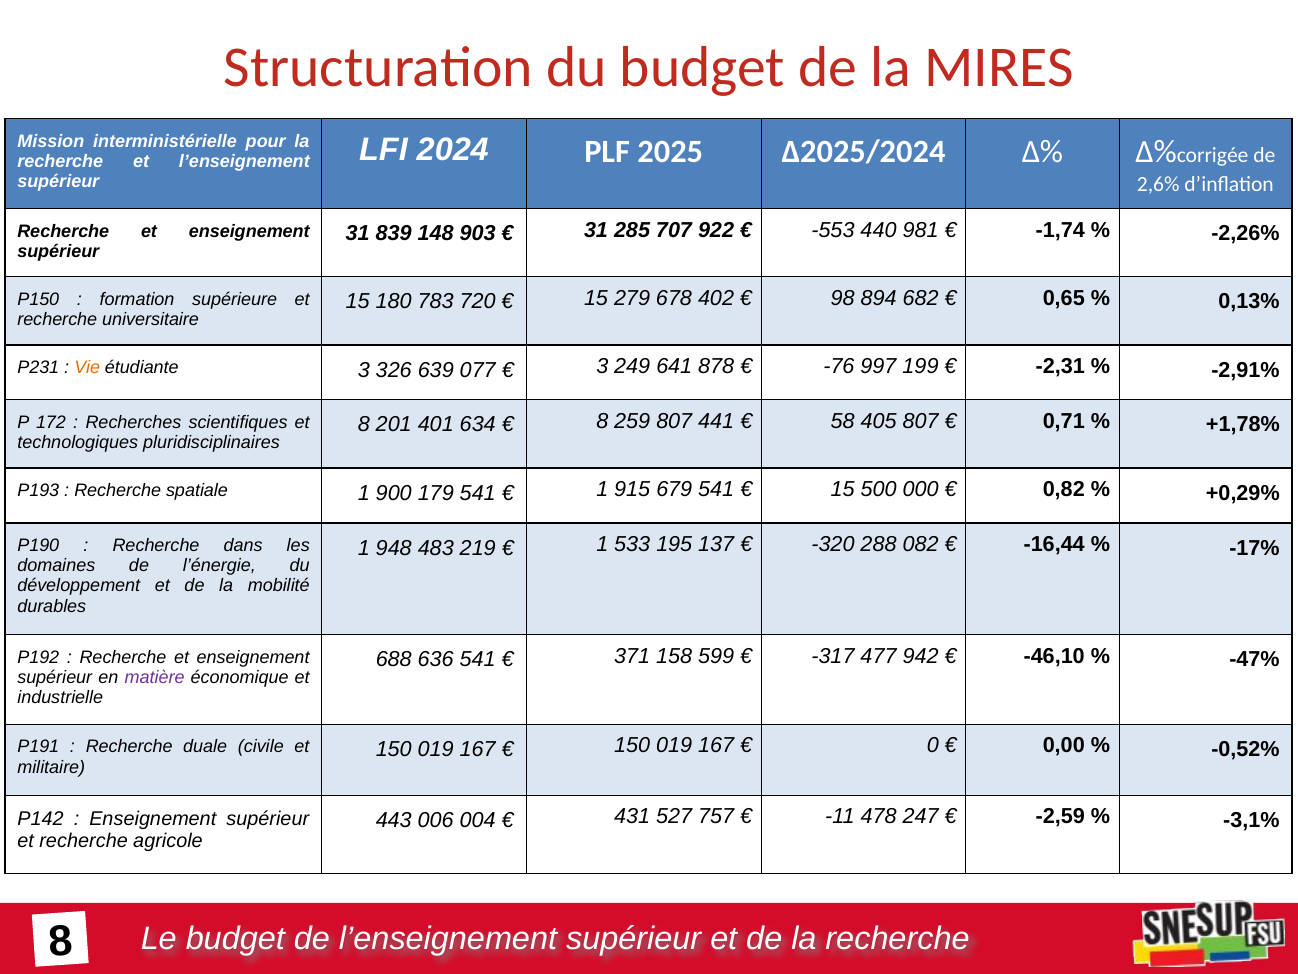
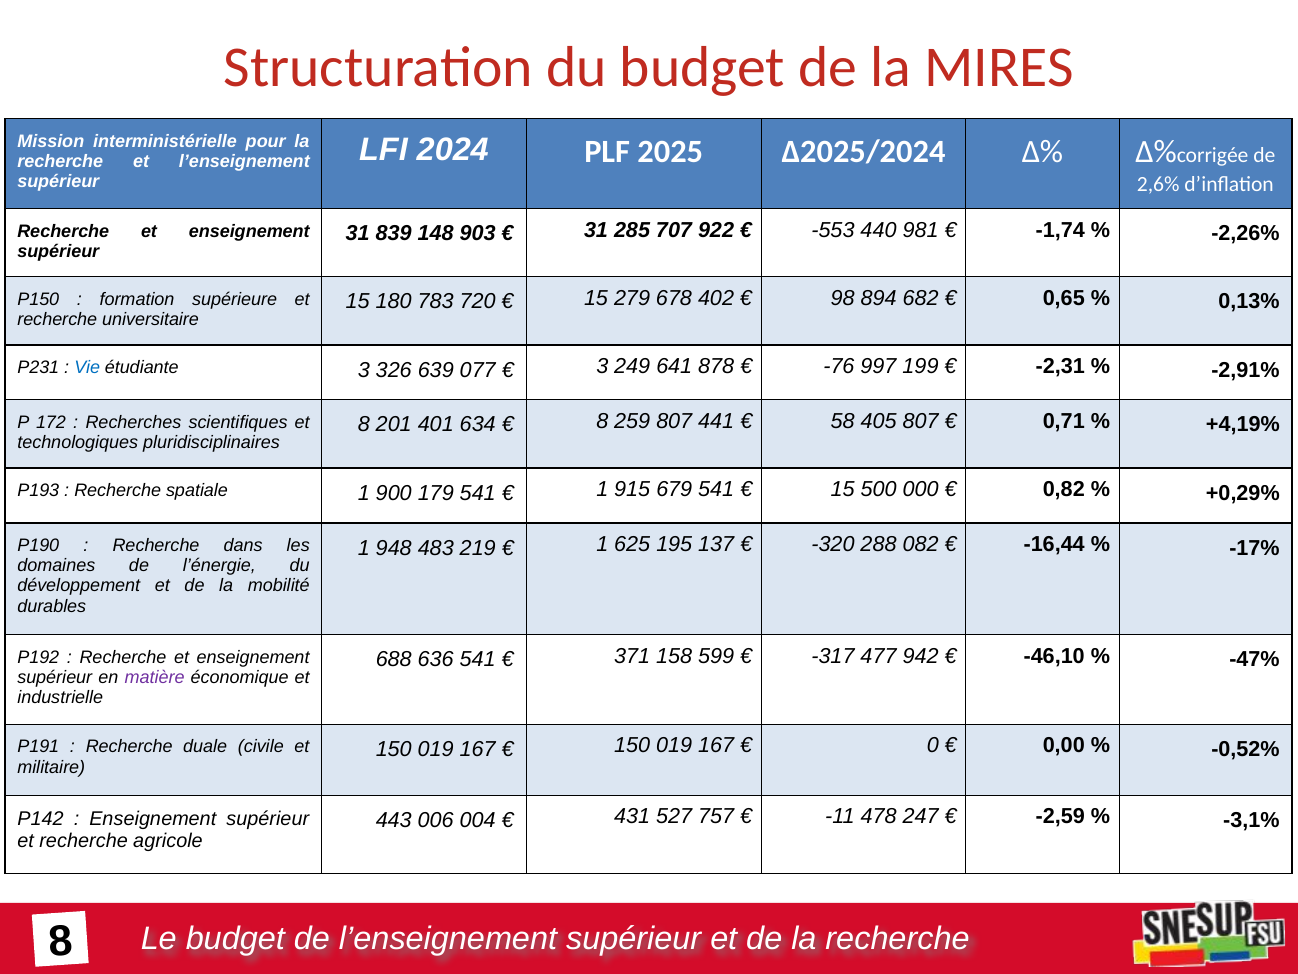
Vie colour: orange -> blue (87, 367)
+1,78%: +1,78% -> +4,19% (1243, 425)
533: 533 -> 625 (632, 544)
